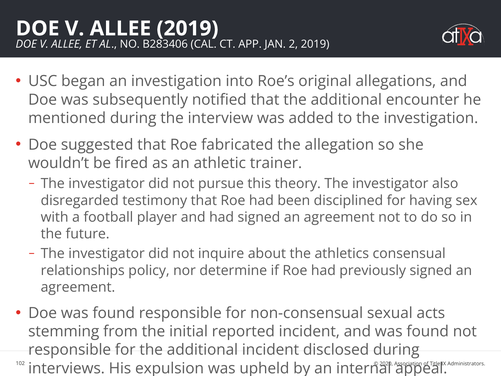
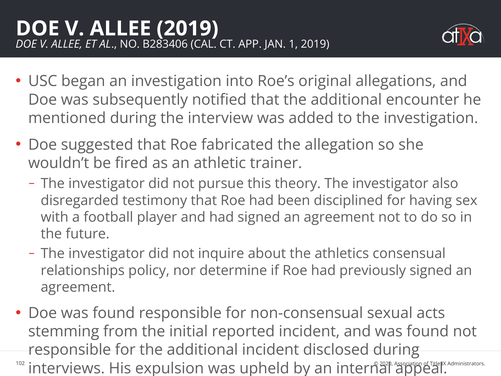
2: 2 -> 1 (293, 44)
